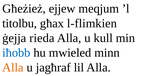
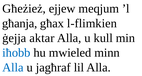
titolbu: titolbu -> għanja (20, 23)
rieda: rieda -> aktar (42, 38)
Alla colour: orange -> blue (13, 68)
